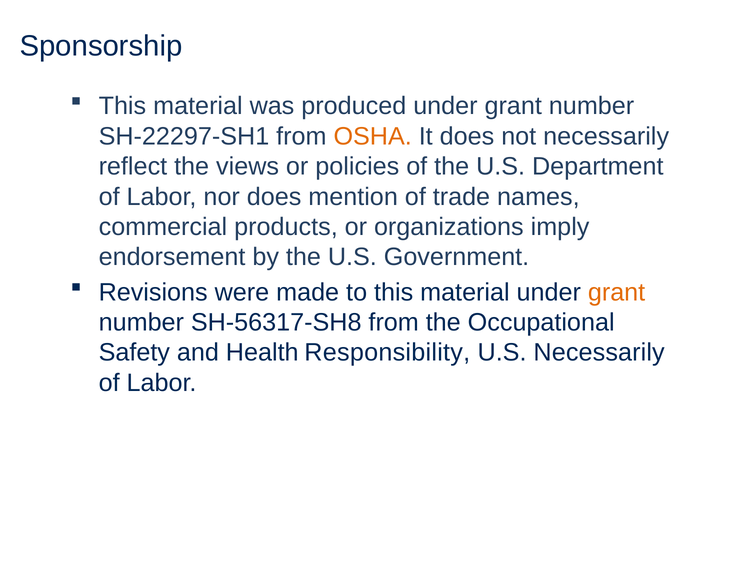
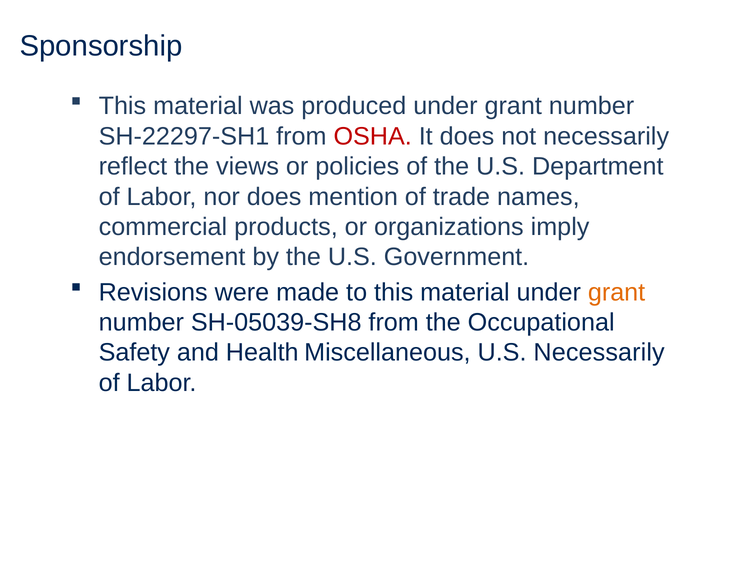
OSHA colour: orange -> red (373, 136)
SH-56317-SH8: SH-56317-SH8 -> SH-05039-SH8 (276, 323)
Responsibility: Responsibility -> Miscellaneous (387, 353)
